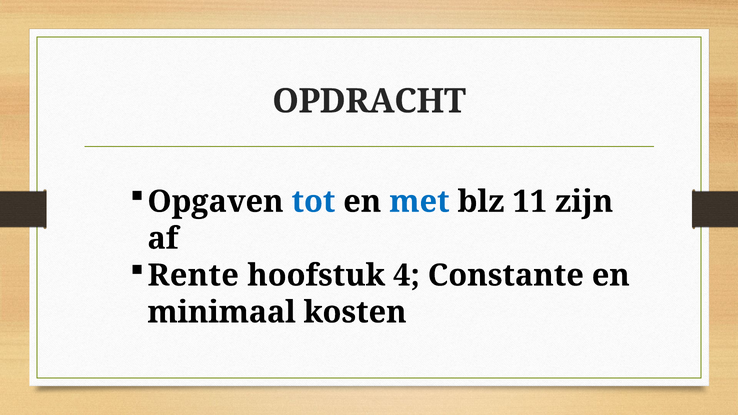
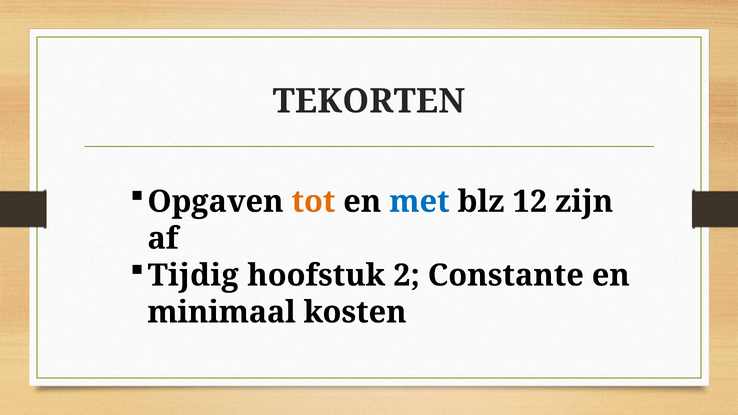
OPDRACHT: OPDRACHT -> TEKORTEN (369, 101)
tot colour: blue -> orange (313, 202)
11: 11 -> 12 (530, 202)
Rente: Rente -> Tijdig (193, 275)
4: 4 -> 2 (406, 275)
